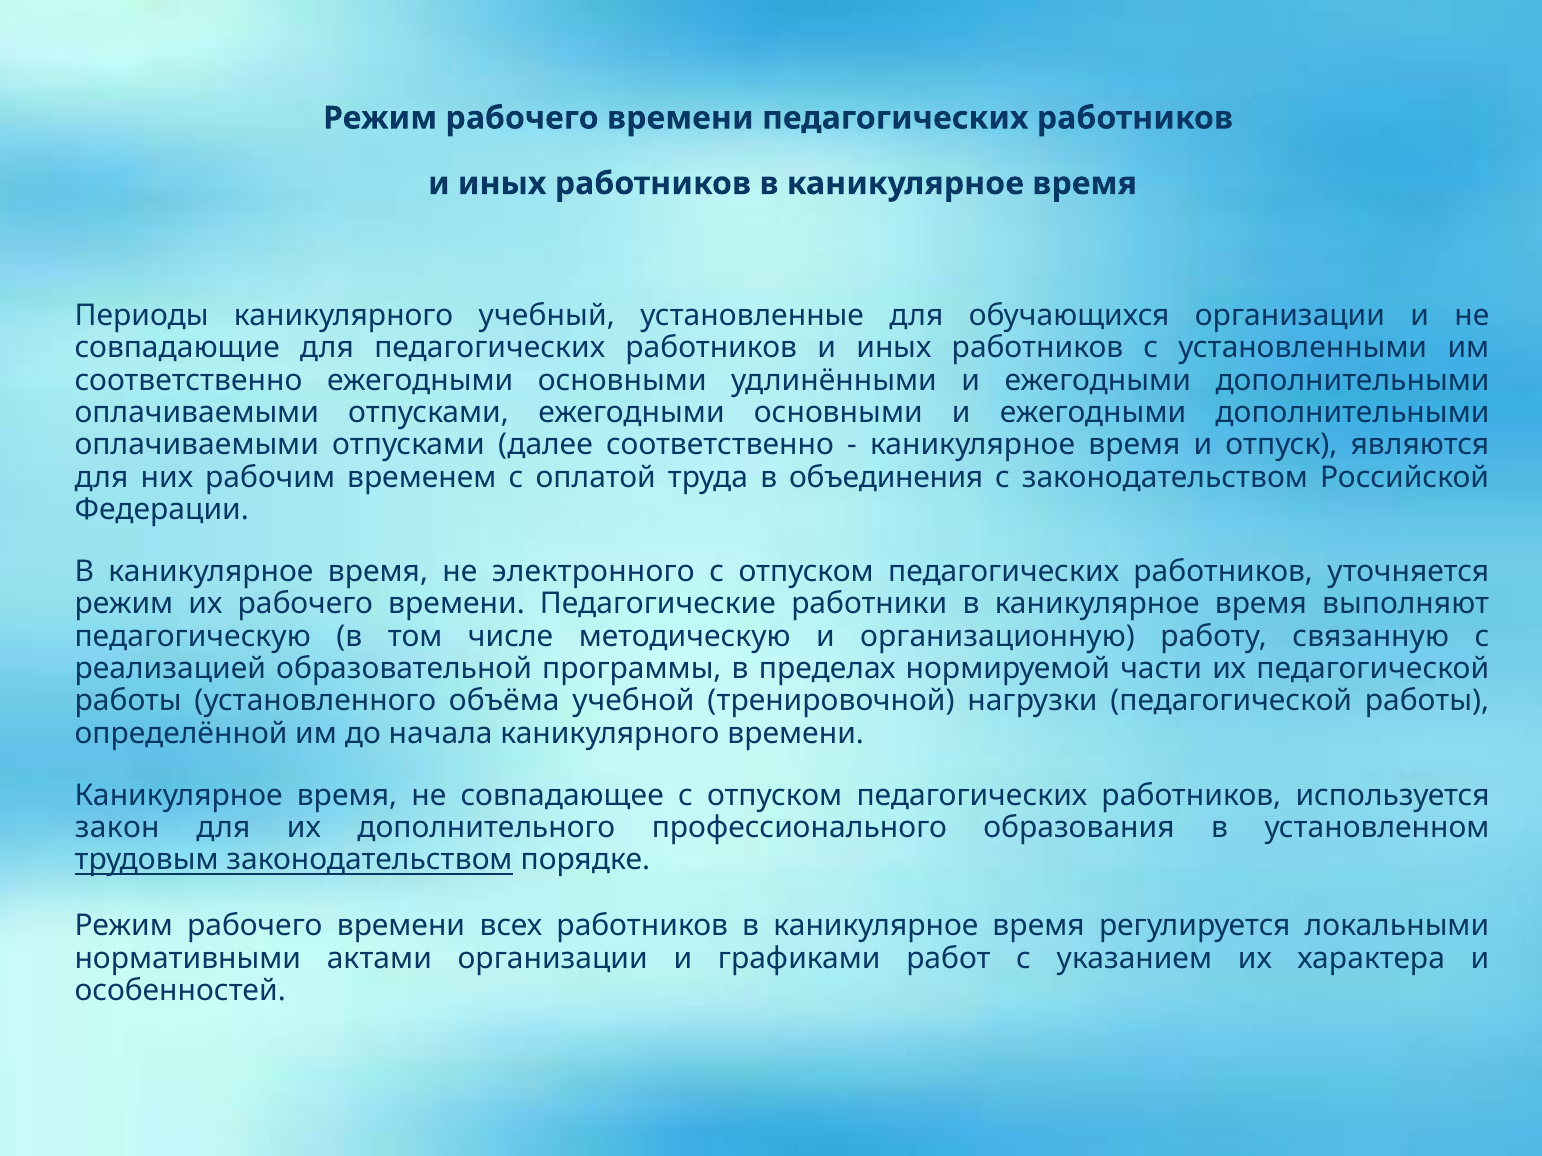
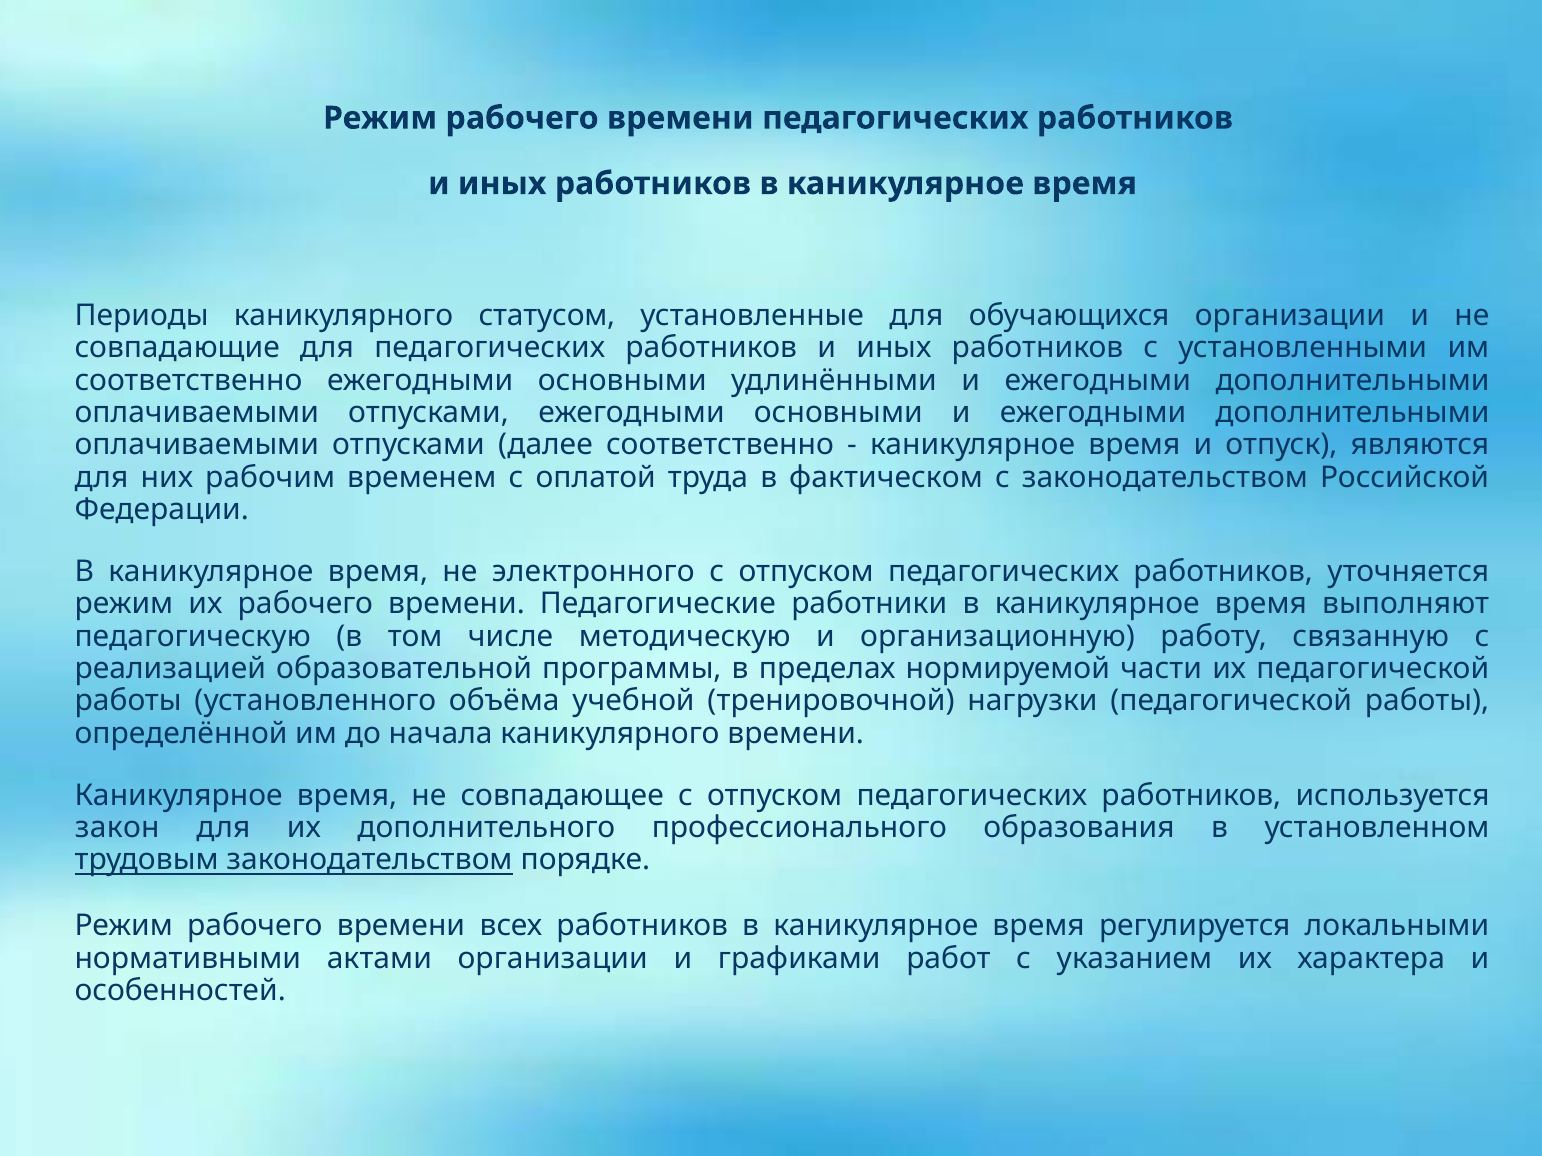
учебный: учебный -> статусом (547, 316)
объединения: объединения -> фактическом (886, 478)
